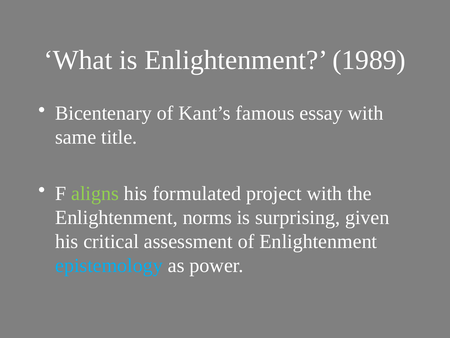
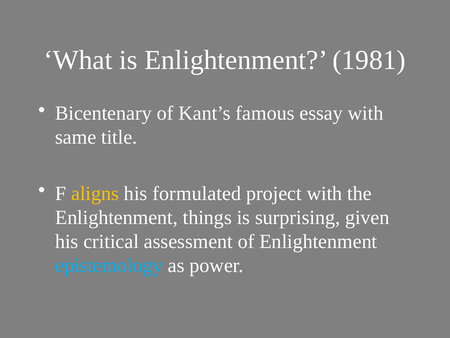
1989: 1989 -> 1981 (369, 60)
aligns colour: light green -> yellow (95, 193)
norms: norms -> things (207, 217)
